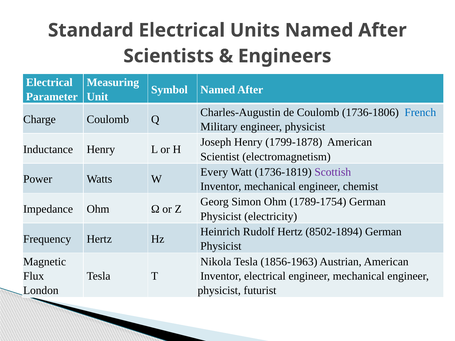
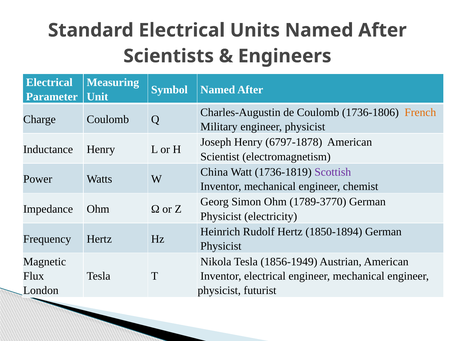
French colour: blue -> orange (420, 112)
1799-1878: 1799-1878 -> 6797-1878 (294, 142)
Every: Every -> China (214, 172)
1789-1754: 1789-1754 -> 1789-3770 (318, 202)
8502-1894: 8502-1894 -> 1850-1894 (334, 232)
1856-1963: 1856-1963 -> 1856-1949 (289, 262)
